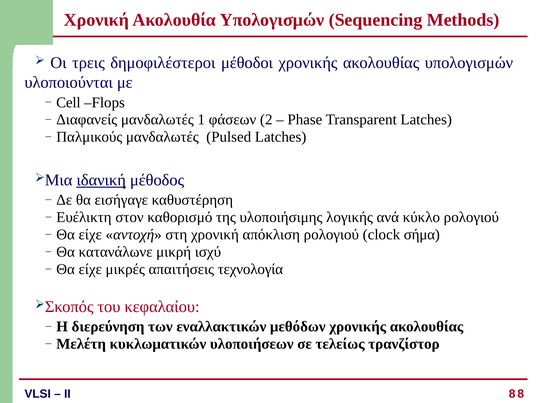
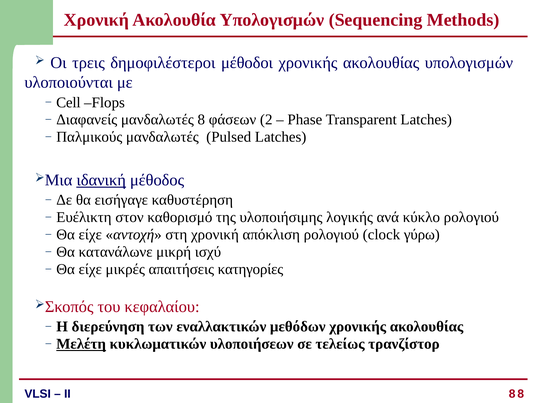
1: 1 -> 8 (201, 120)
σήμα: σήμα -> γύρω (422, 235)
τεχνολογία: τεχνολογία -> κατηγορίες (250, 270)
Μελέτη underline: none -> present (81, 344)
